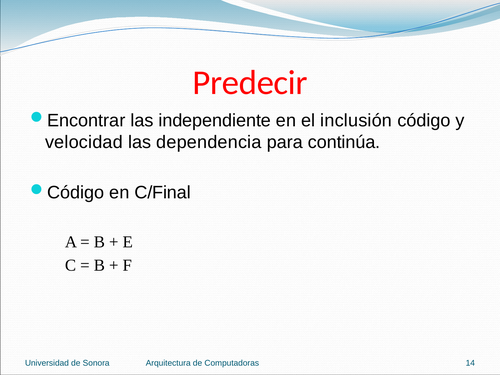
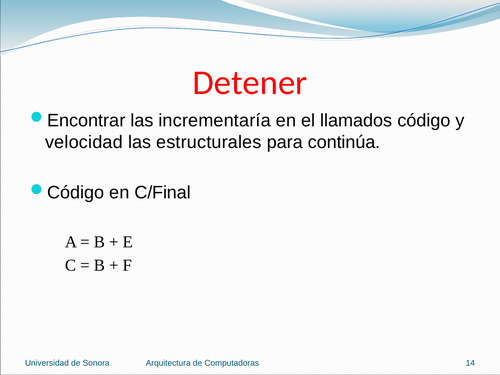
Predecir: Predecir -> Detener (250, 83)
independiente: independiente -> incrementaría (215, 120)
inclusión: inclusión -> llamados (356, 120)
dependencia: dependencia -> estructurales (209, 142)
